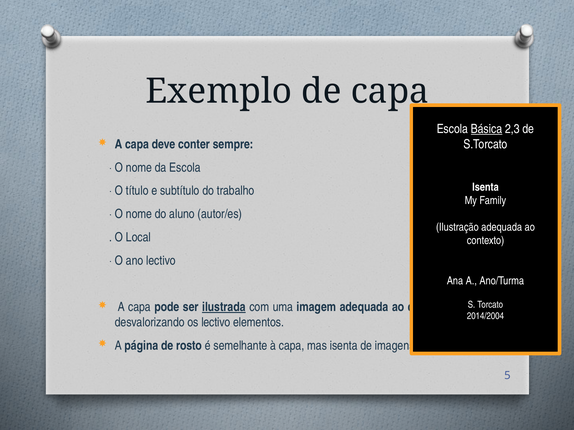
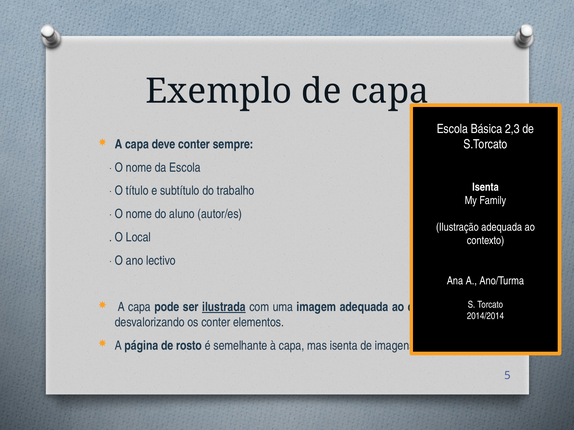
Básica underline: present -> none (487, 129)
2014/2004: 2014/2004 -> 2014/2014 (485, 316)
os lectivo: lectivo -> conter (216, 323)
